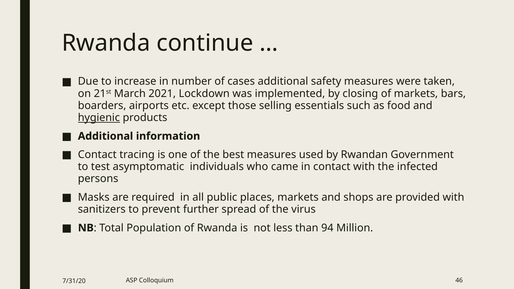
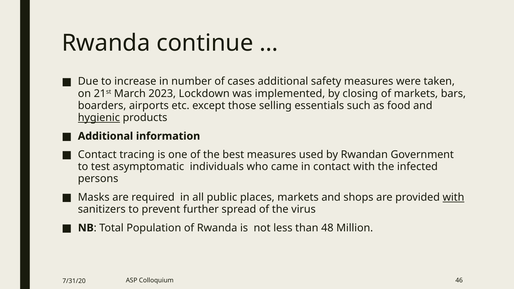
2021: 2021 -> 2023 (162, 94)
with underline: none -> present (453, 197)
94: 94 -> 48 (327, 228)
